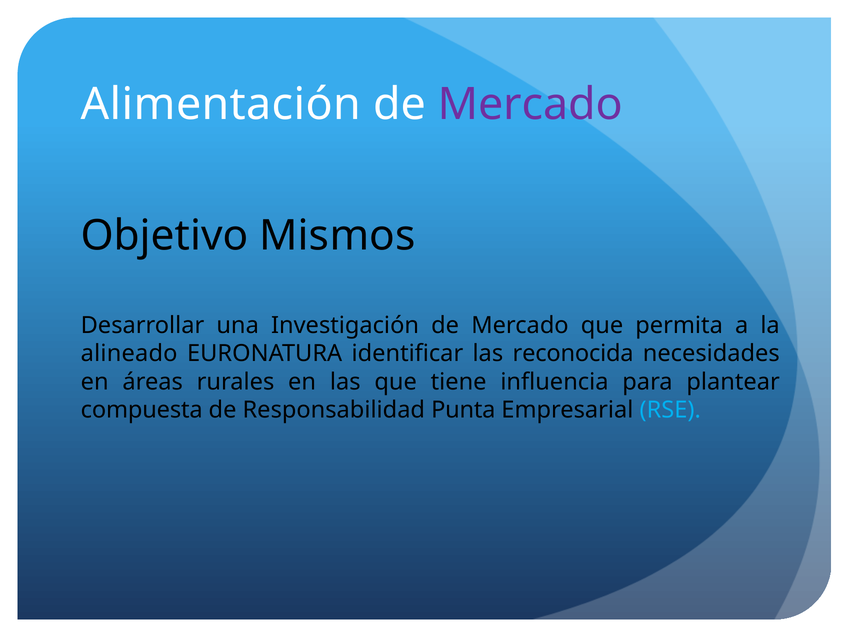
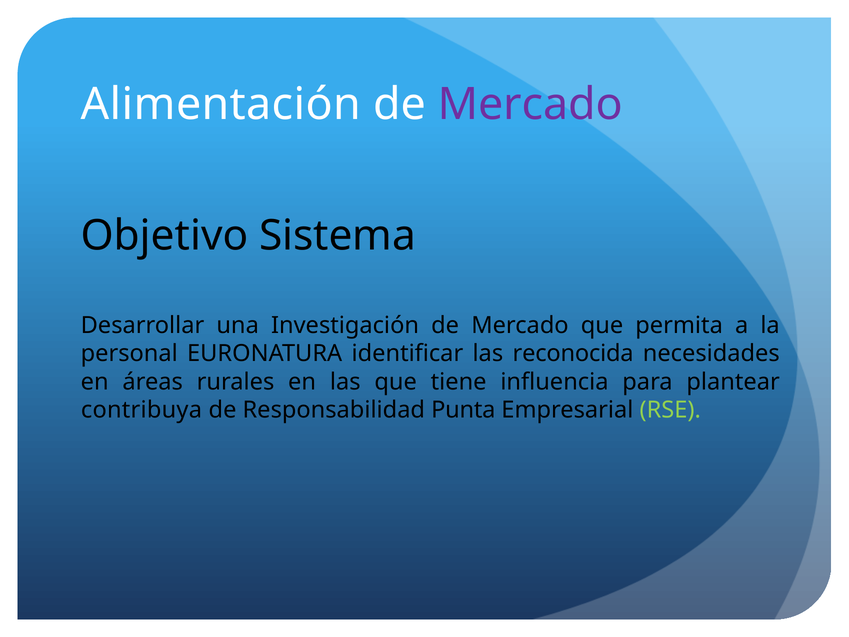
Mismos: Mismos -> Sistema (338, 236)
alineado: alineado -> personal (129, 353)
compuesta: compuesta -> contribuya (141, 410)
RSE colour: light blue -> light green (670, 410)
